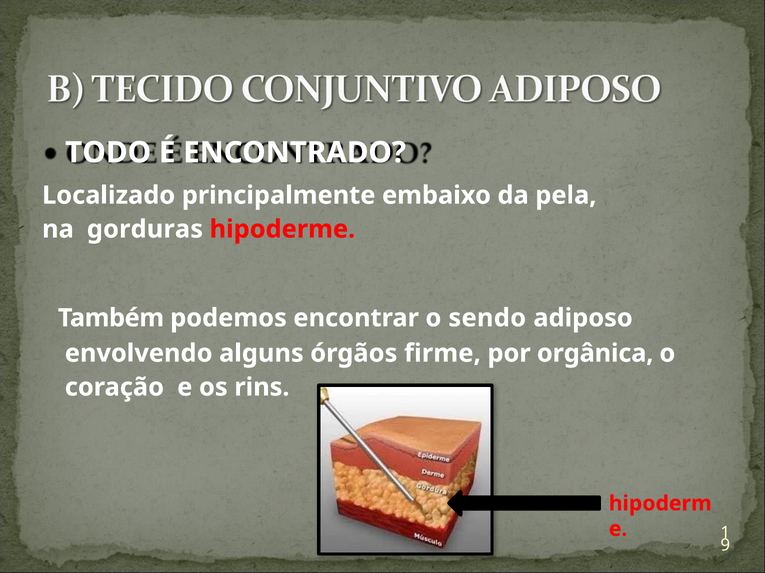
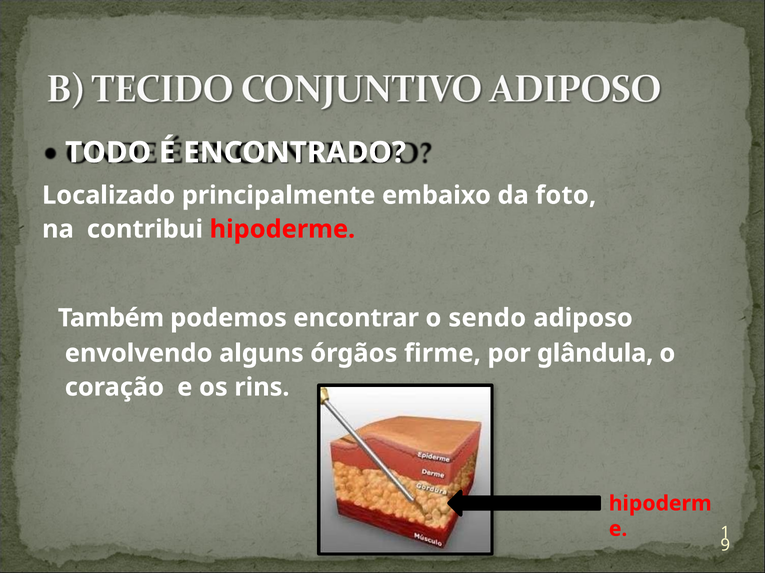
pela: pela -> foto (566, 196)
gorduras: gorduras -> contribui (145, 230)
orgânica: orgânica -> glândula (595, 354)
